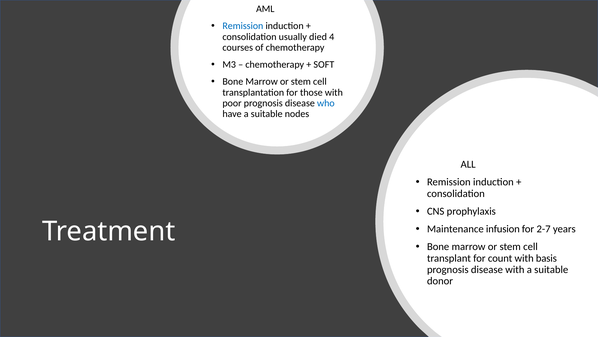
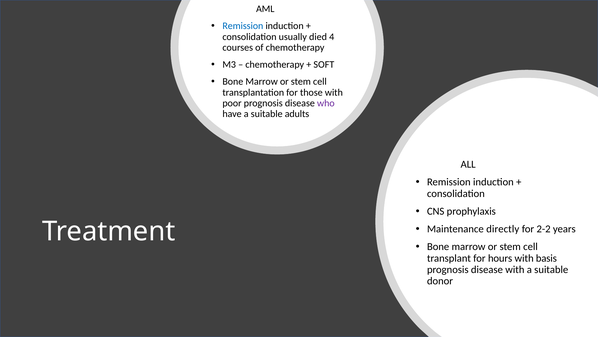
who colour: blue -> purple (326, 103)
nodes: nodes -> adults (297, 114)
infusion: infusion -> directly (503, 229)
2-7: 2-7 -> 2-2 (544, 229)
count: count -> hours (500, 258)
